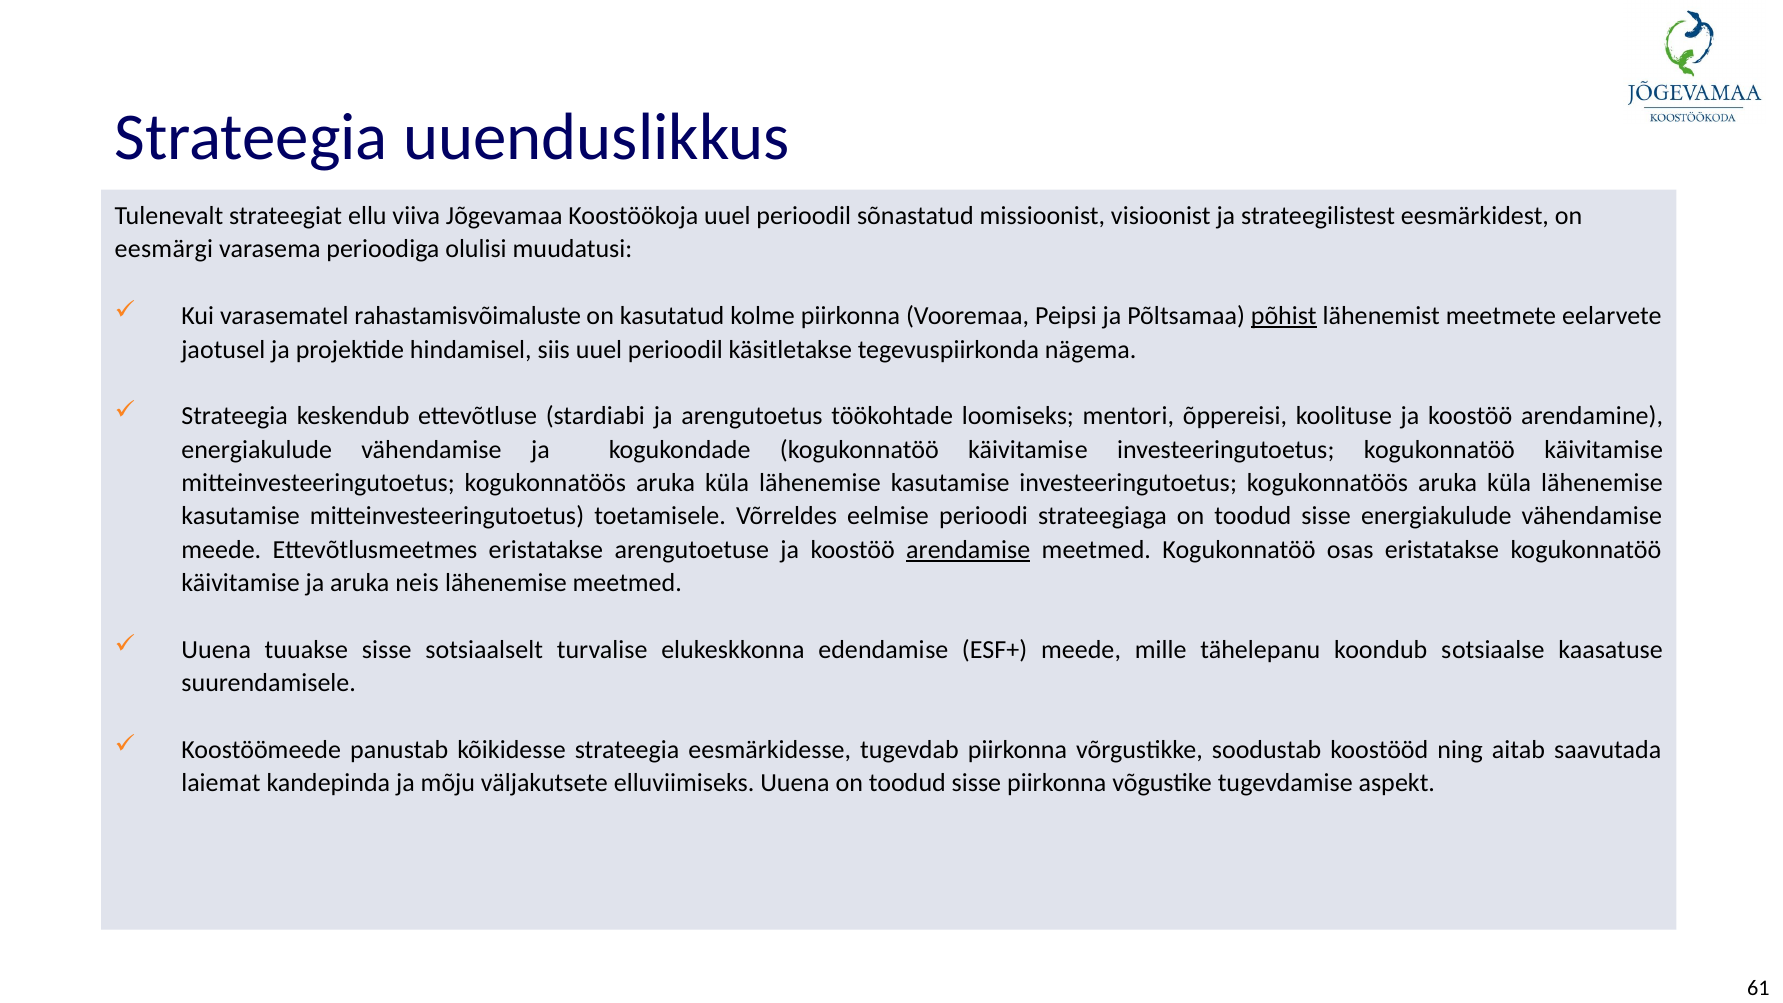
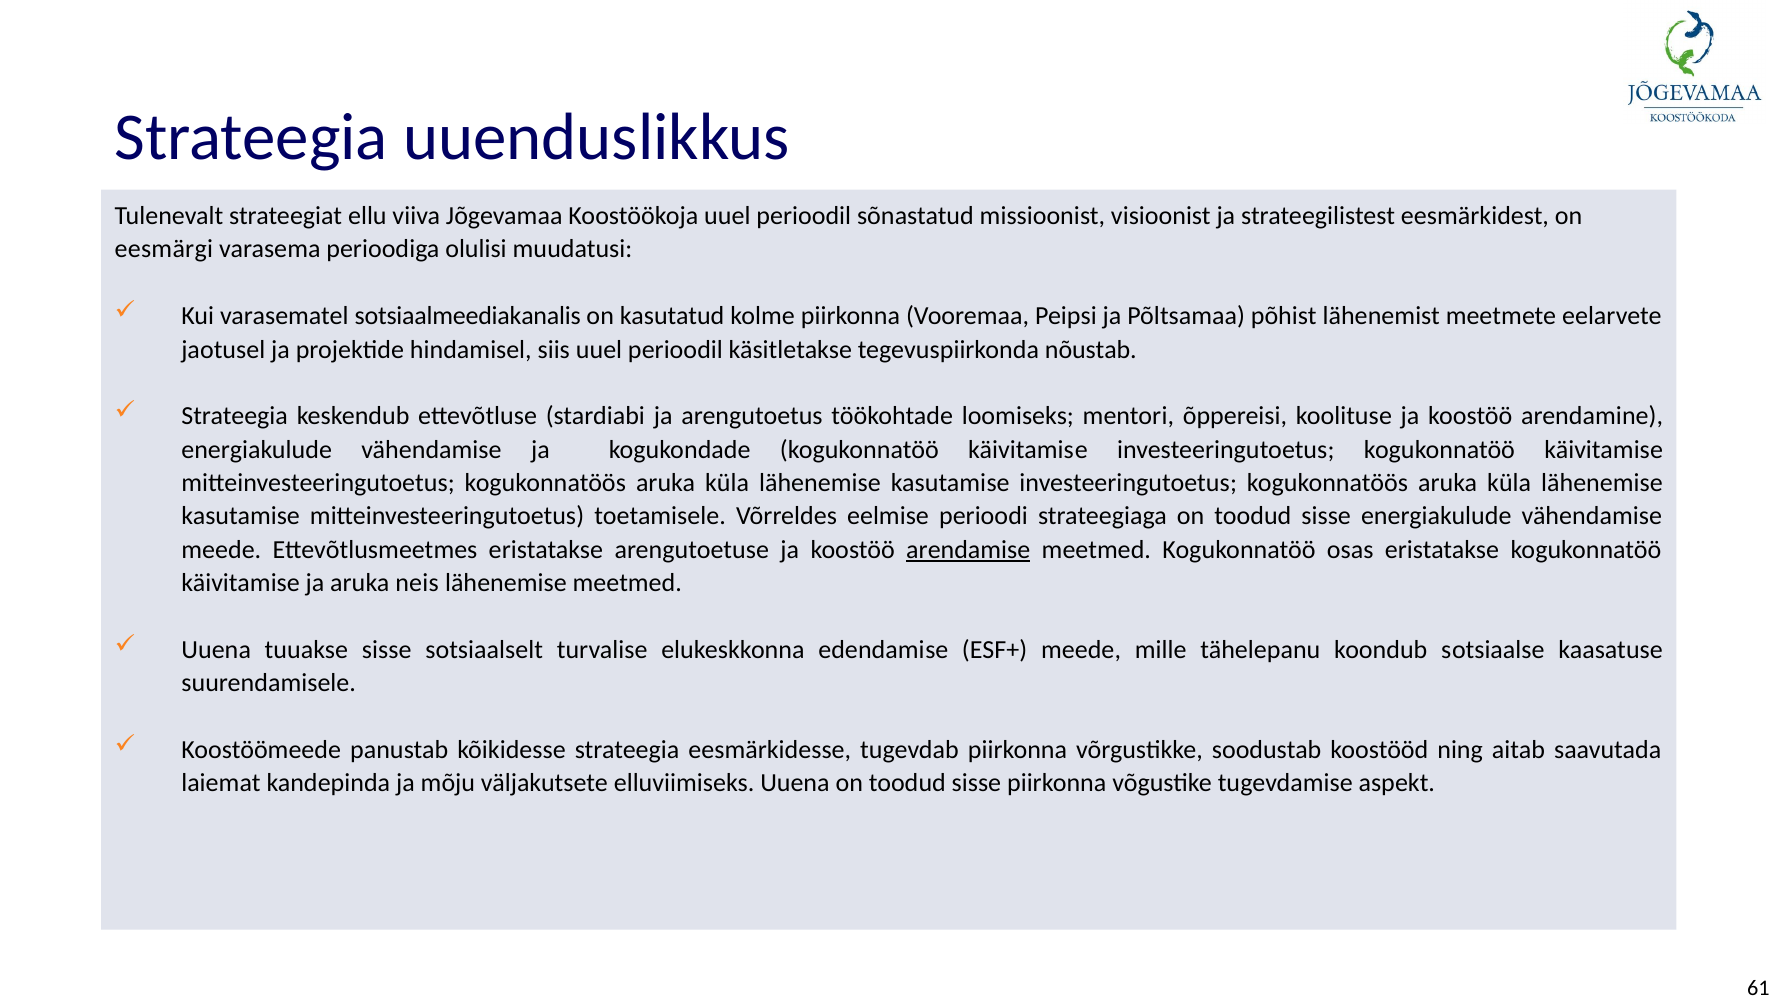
rahastamisvõimaluste: rahastamisvõimaluste -> sotsiaalmeediakanalis (468, 316)
põhist underline: present -> none (1284, 316)
nägema: nägema -> nõustab (1091, 349)
